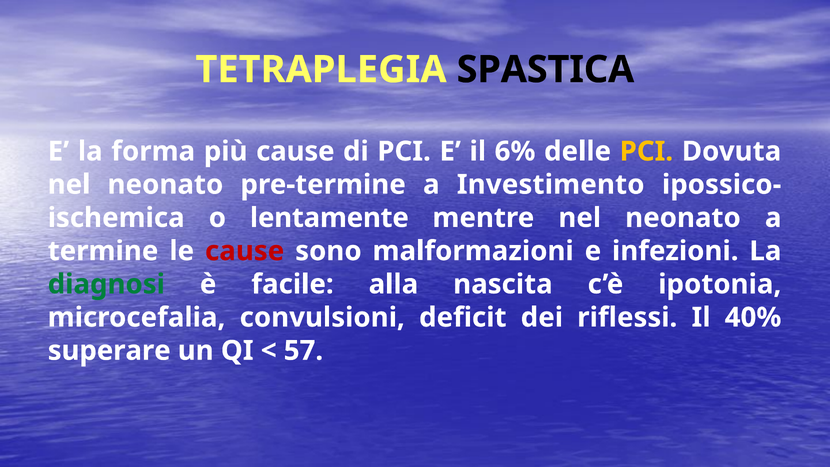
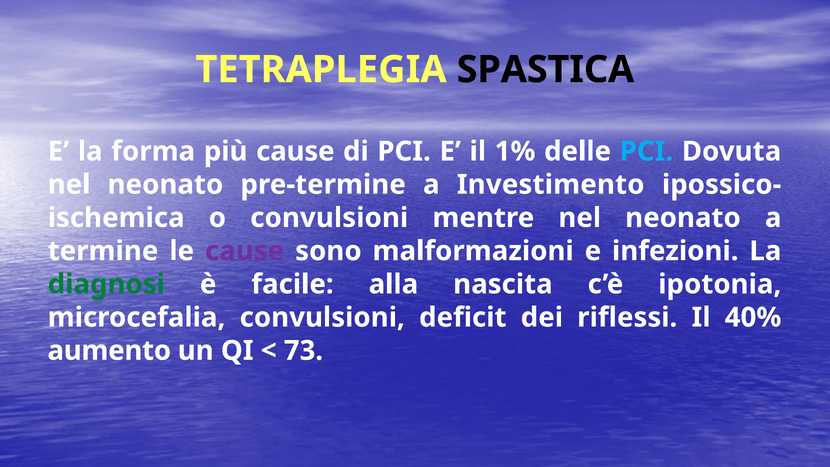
6%: 6% -> 1% (515, 151)
PCI colour: yellow -> light blue (646, 151)
o lentamente: lentamente -> convulsioni (329, 218)
cause colour: red -> purple (245, 251)
superare: superare -> aumento (109, 351)
57: 57 -> 73 (303, 351)
